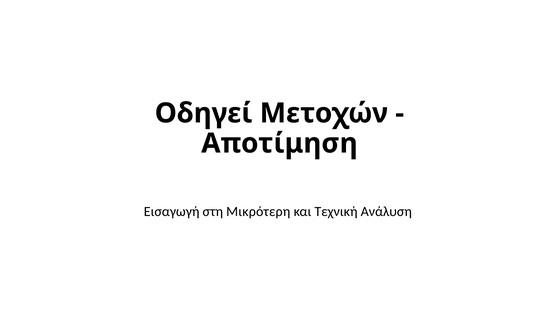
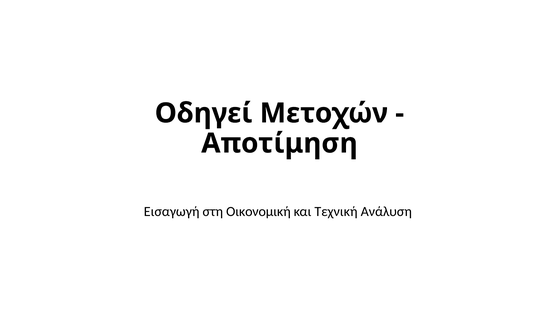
Μικρότερη: Μικρότερη -> Οικονομική (258, 212)
